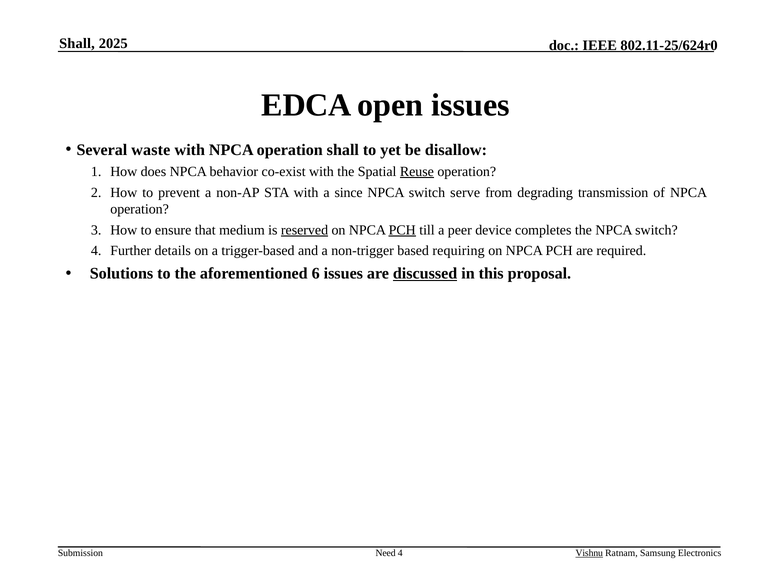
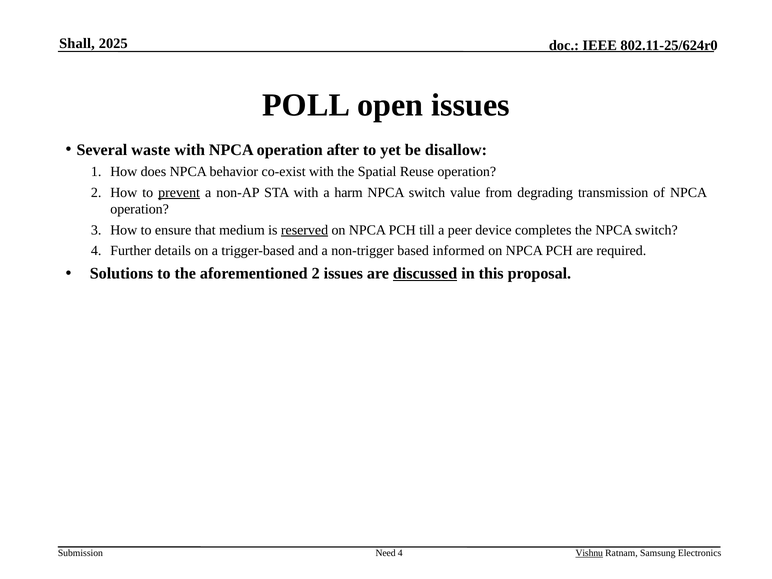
EDCA: EDCA -> POLL (306, 105)
operation shall: shall -> after (343, 150)
Reuse underline: present -> none (417, 172)
prevent underline: none -> present (179, 192)
since: since -> harm (349, 192)
serve: serve -> value (465, 192)
PCH underline: present -> none (402, 230)
requiring: requiring -> informed (459, 251)
aforementioned 6: 6 -> 2 (316, 274)
